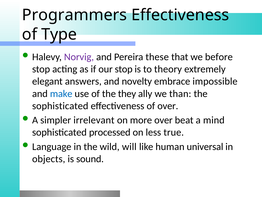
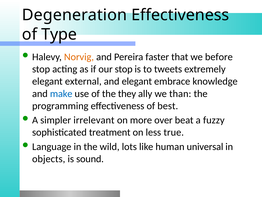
Programmers: Programmers -> Degeneration (74, 15)
Norvig colour: purple -> orange (79, 57)
these: these -> faster (157, 57)
theory: theory -> tweets (168, 69)
answers: answers -> external (83, 81)
and novelty: novelty -> elegant (137, 81)
impossible: impossible -> knowledge (215, 81)
sophisticated: sophisticated -> programming (60, 106)
of over: over -> best (168, 106)
mind: mind -> fuzzy (214, 120)
processed: processed -> treatment (110, 132)
will: will -> lots (129, 146)
